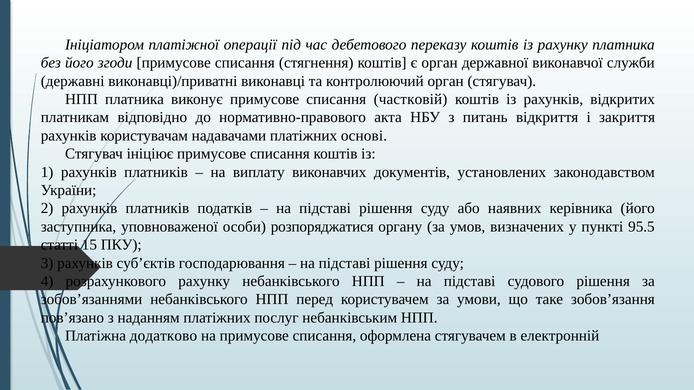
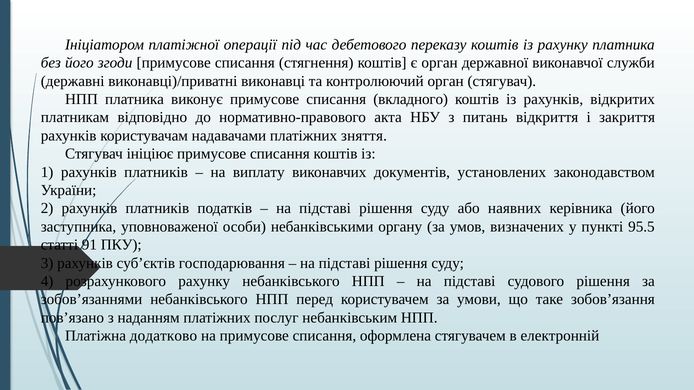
частковій: частковій -> вкладного (411, 99)
основі: основі -> зняття (364, 136)
розпоряджатися: розпоряджатися -> небанківськими (322, 227)
15: 15 -> 91 (89, 245)
